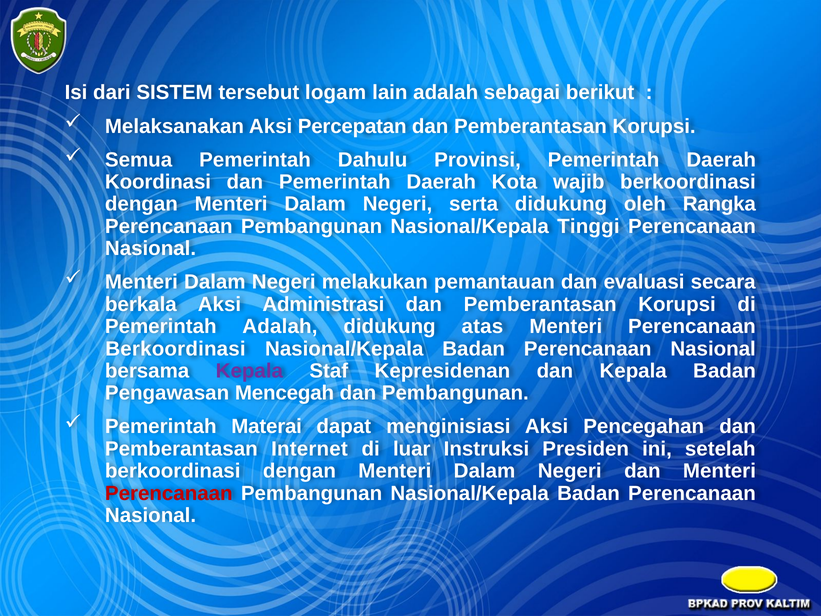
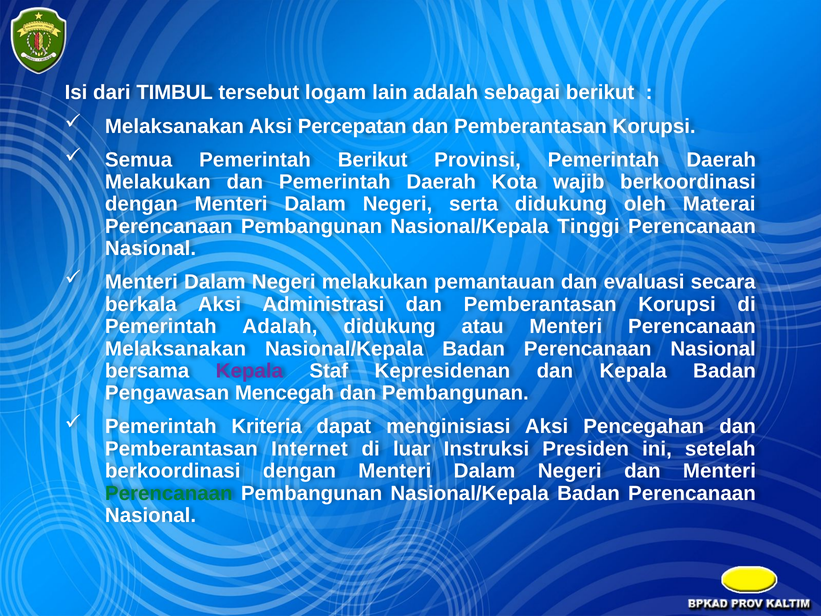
SISTEM: SISTEM -> TIMBUL (175, 93)
Pemerintah Dahulu: Dahulu -> Berikut (373, 160)
Koordinasi: Koordinasi -> Melakukan (158, 182)
Rangka: Rangka -> Materai (719, 204)
atas: atas -> atau (483, 326)
Berkoordinasi: Berkoordinasi -> Melaksanakan (176, 349)
Materai: Materai -> Kriteria (267, 427)
Perencanaan colour: red -> green (169, 493)
